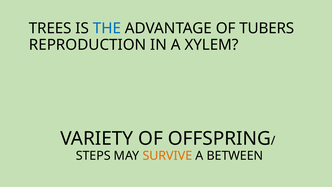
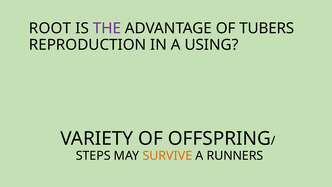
TREES: TREES -> ROOT (50, 28)
THE colour: blue -> purple (107, 28)
XYLEM: XYLEM -> USING (211, 45)
BETWEEN: BETWEEN -> RUNNERS (235, 155)
